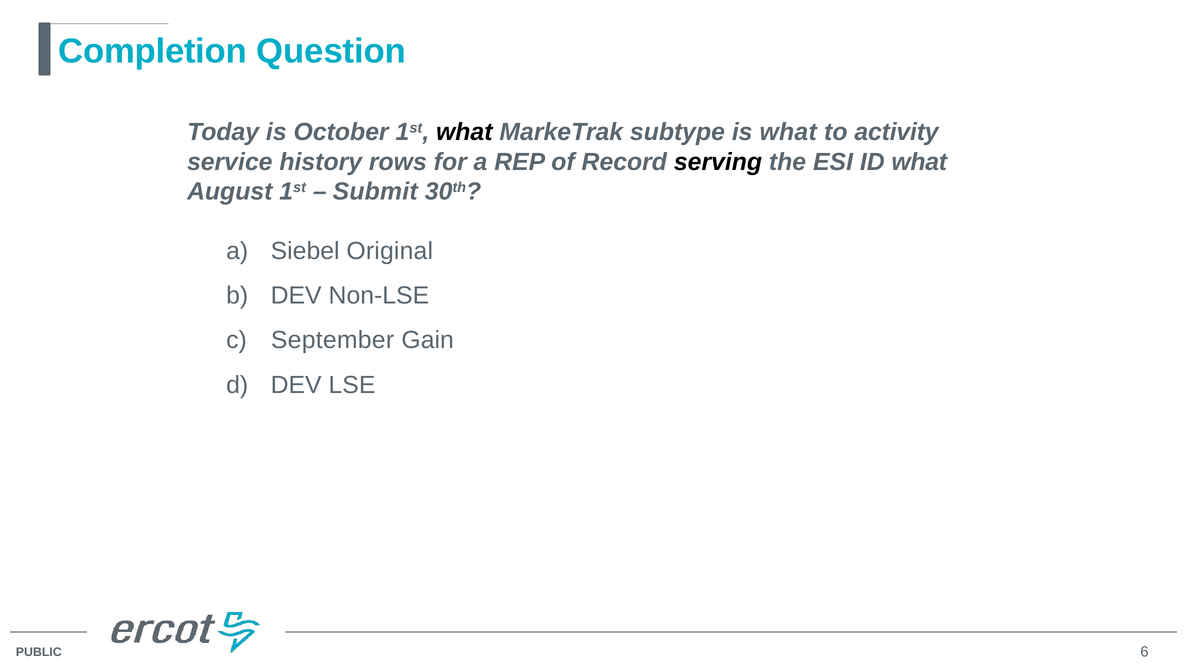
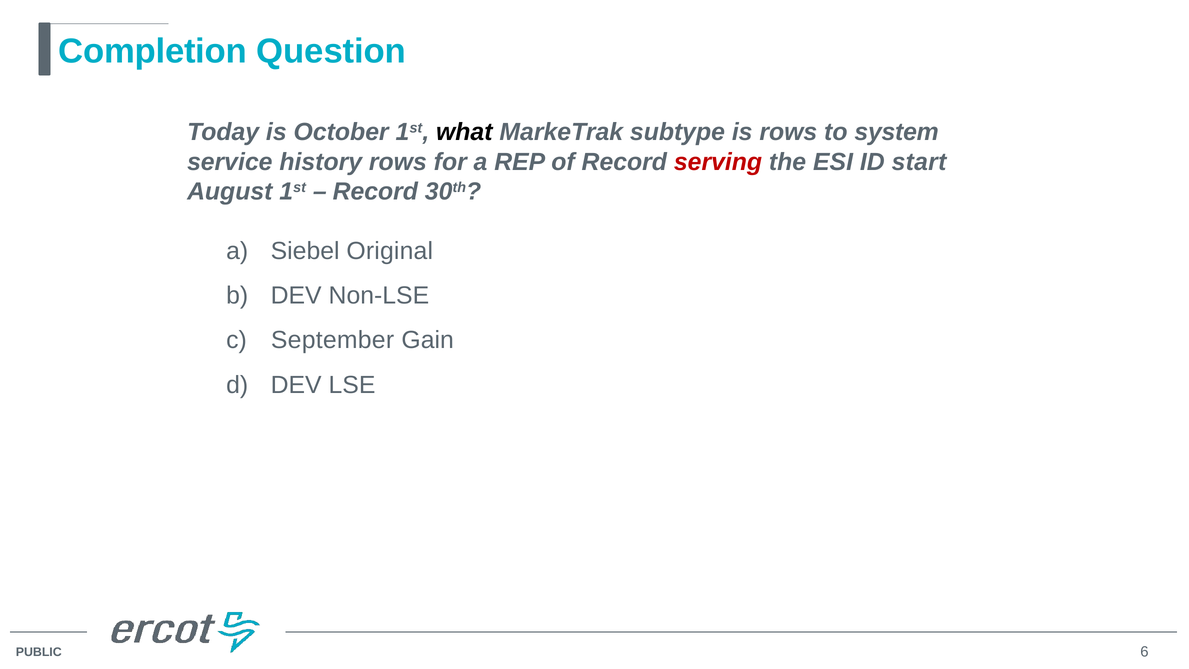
is what: what -> rows (788, 132)
activity: activity -> system (897, 132)
serving colour: black -> red (718, 162)
ID what: what -> start (919, 162)
Submit: Submit -> Record (375, 192)
